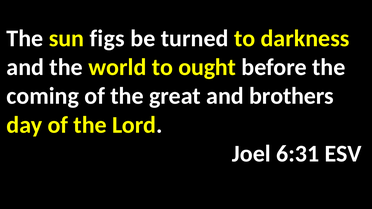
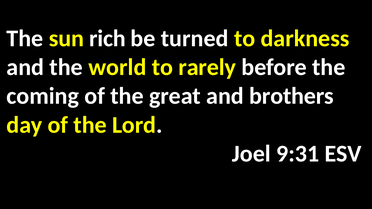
figs: figs -> rich (107, 39)
ought: ought -> rarely (207, 67)
6:31: 6:31 -> 9:31 (298, 154)
